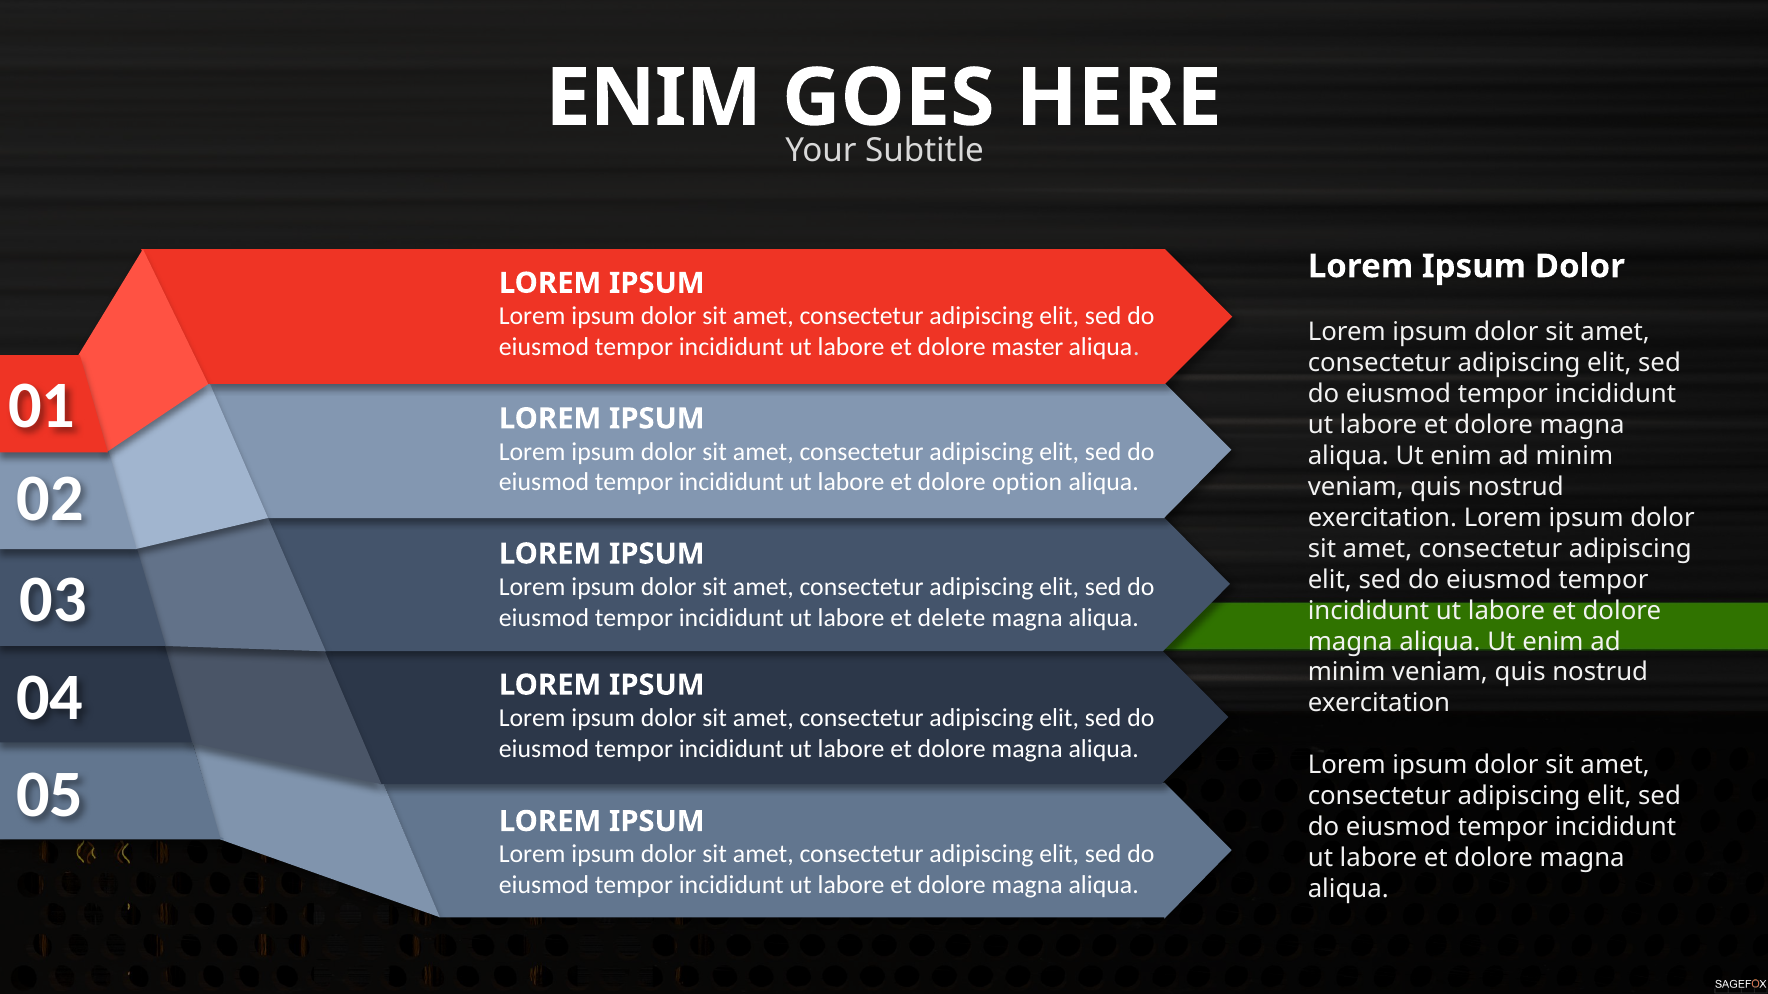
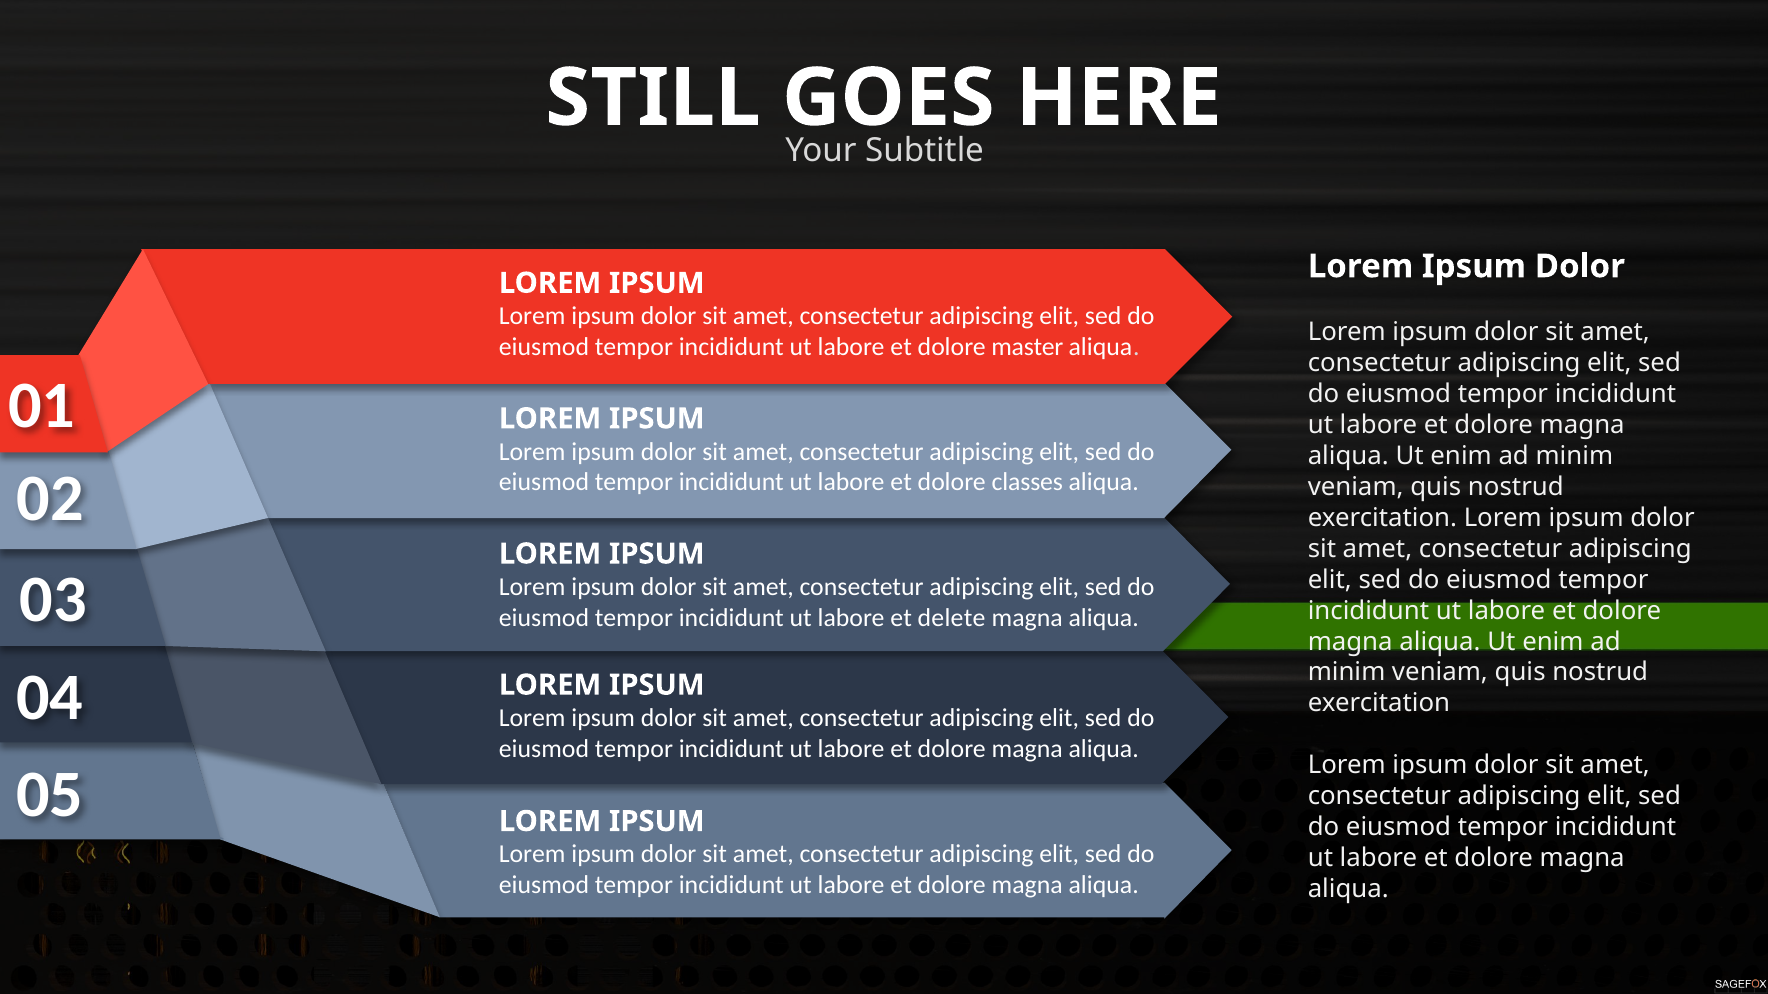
ENIM: ENIM -> STILL (653, 98)
option: option -> classes (1027, 483)
